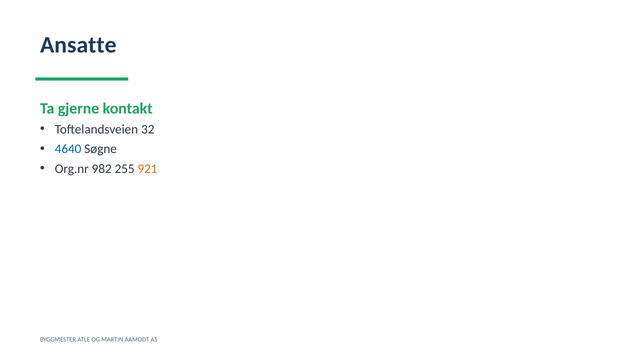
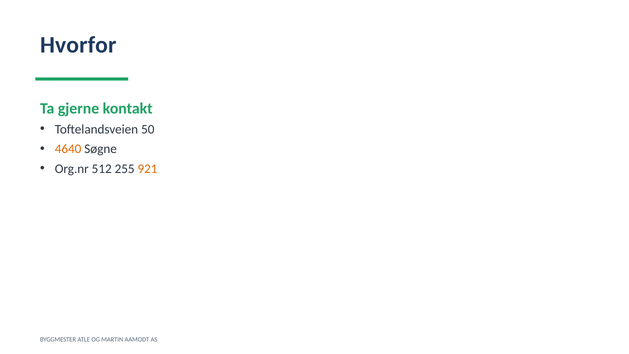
Ansatte: Ansatte -> Hvorfor (78, 45)
32: 32 -> 50 (148, 129)
4640 colour: blue -> orange (68, 149)
982: 982 -> 512 (102, 169)
